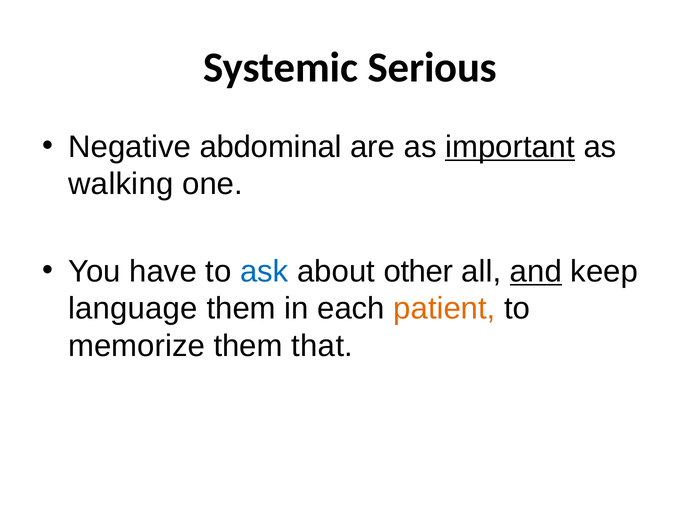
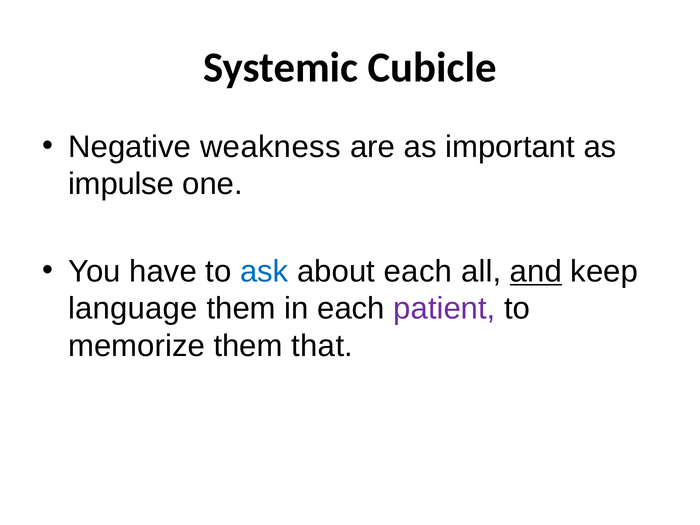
Serious: Serious -> Cubicle (432, 68)
abdominal: abdominal -> weakness (270, 147)
important underline: present -> none (510, 147)
walking: walking -> impulse (121, 184)
about other: other -> each (418, 271)
patient colour: orange -> purple (444, 309)
